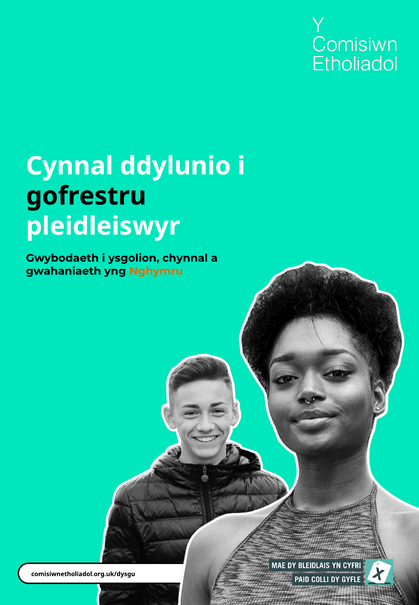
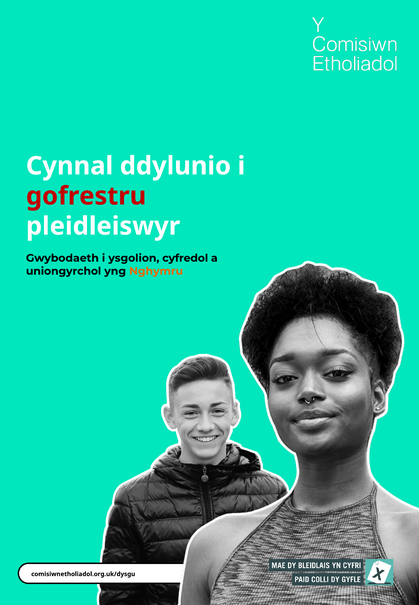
gofrestru colour: black -> red (86, 196)
chynnal: chynnal -> cyfredol (185, 258)
gwahaniaeth: gwahaniaeth -> uniongyrchol (64, 271)
